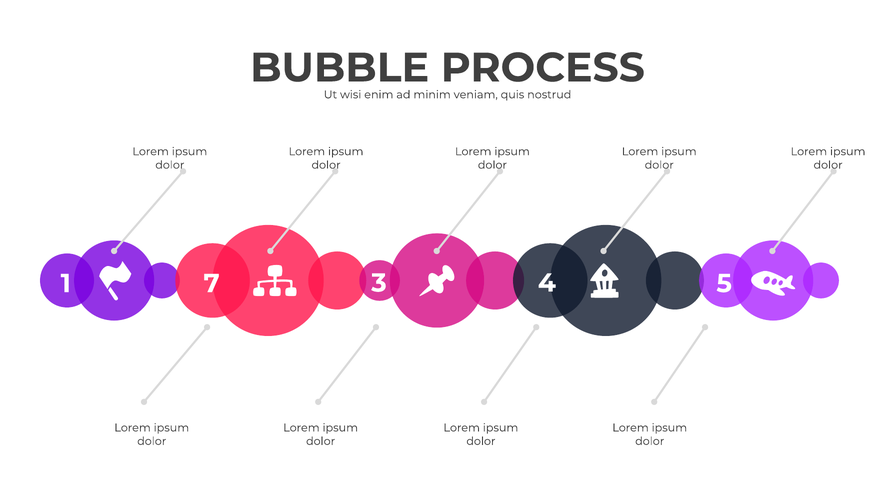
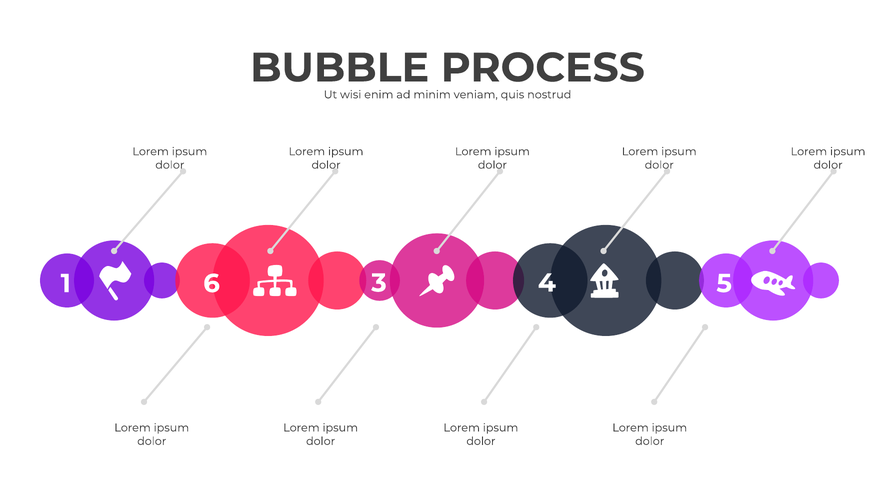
7: 7 -> 6 (212, 284)
